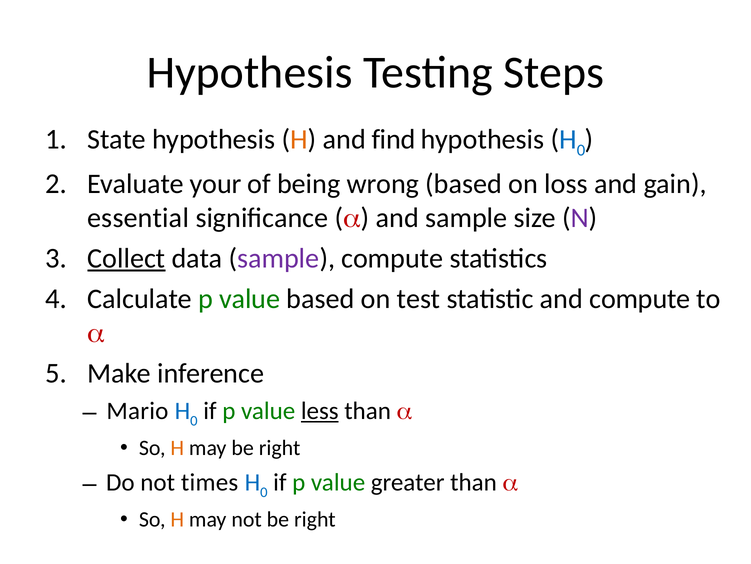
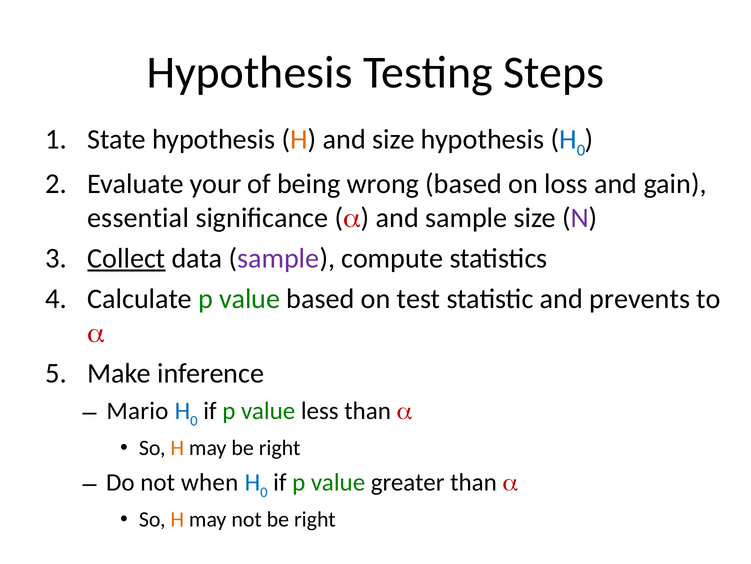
and find: find -> size (393, 139)
and compute: compute -> prevents (640, 299)
less underline: present -> none (320, 411)
times: times -> when (210, 482)
